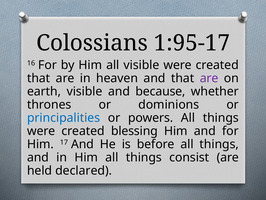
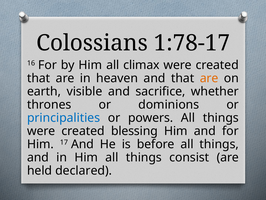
1:95-17: 1:95-17 -> 1:78-17 (192, 43)
all visible: visible -> climax (141, 65)
are colour: purple -> orange (209, 78)
because: because -> sacrifice (160, 91)
